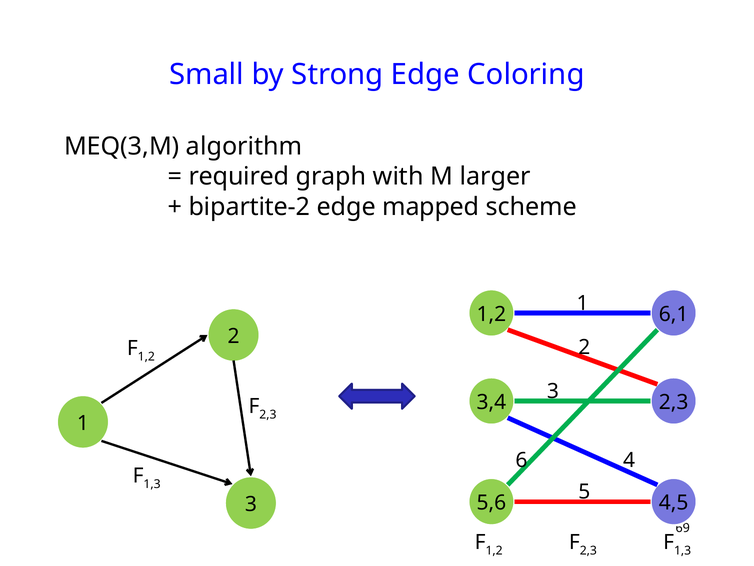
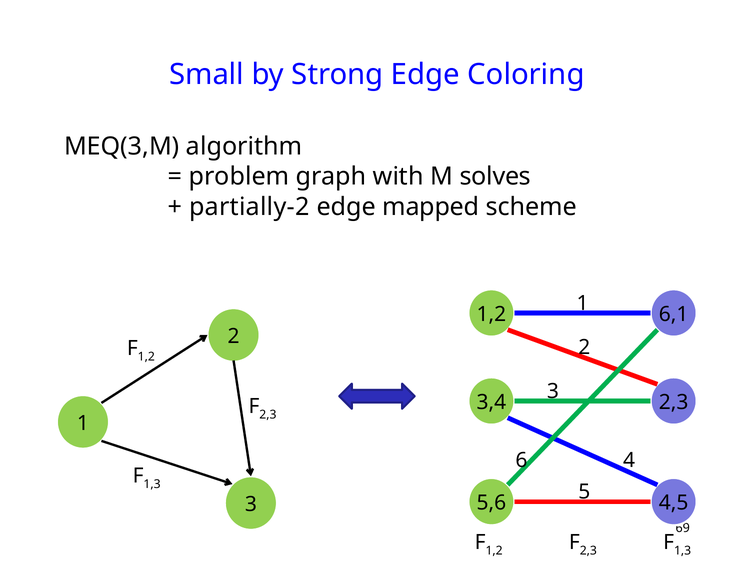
required: required -> problem (239, 176)
larger: larger -> solves (495, 176)
bipartite-2: bipartite-2 -> partially-2 (249, 207)
